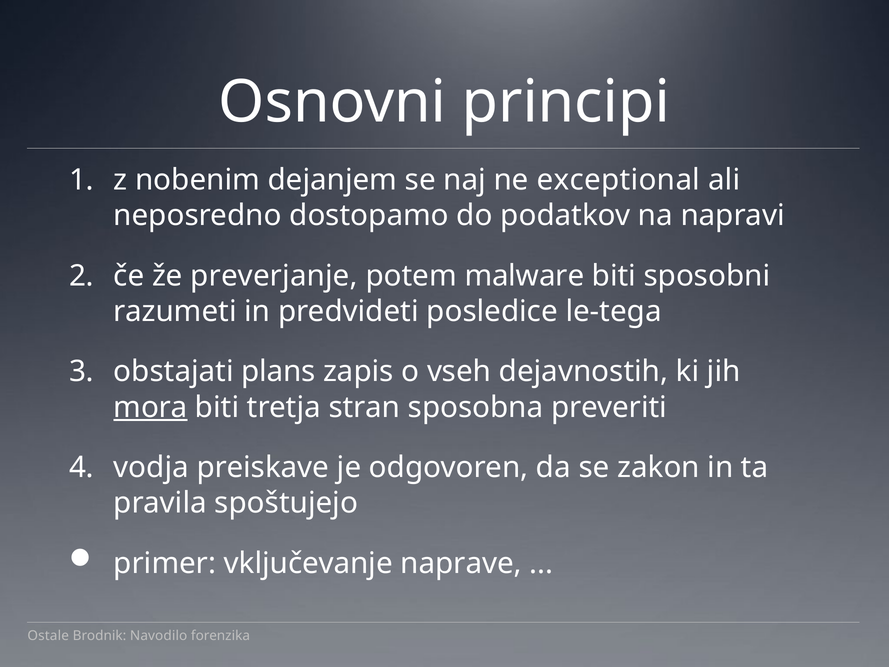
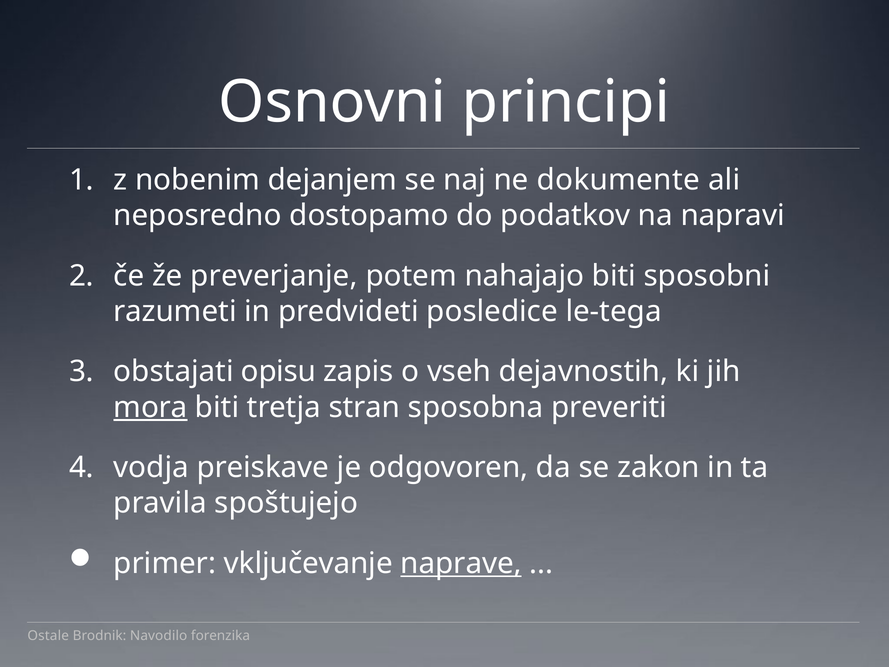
exceptional: exceptional -> dokumente (618, 180)
malware: malware -> nahajajo (524, 276)
plans: plans -> opisu (278, 372)
naprave underline: none -> present (461, 563)
